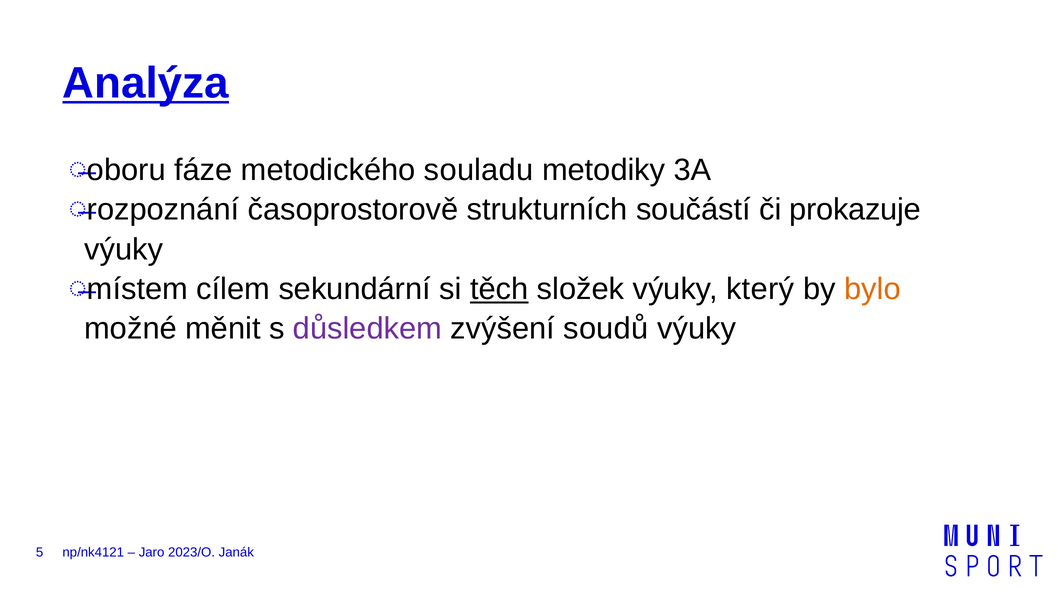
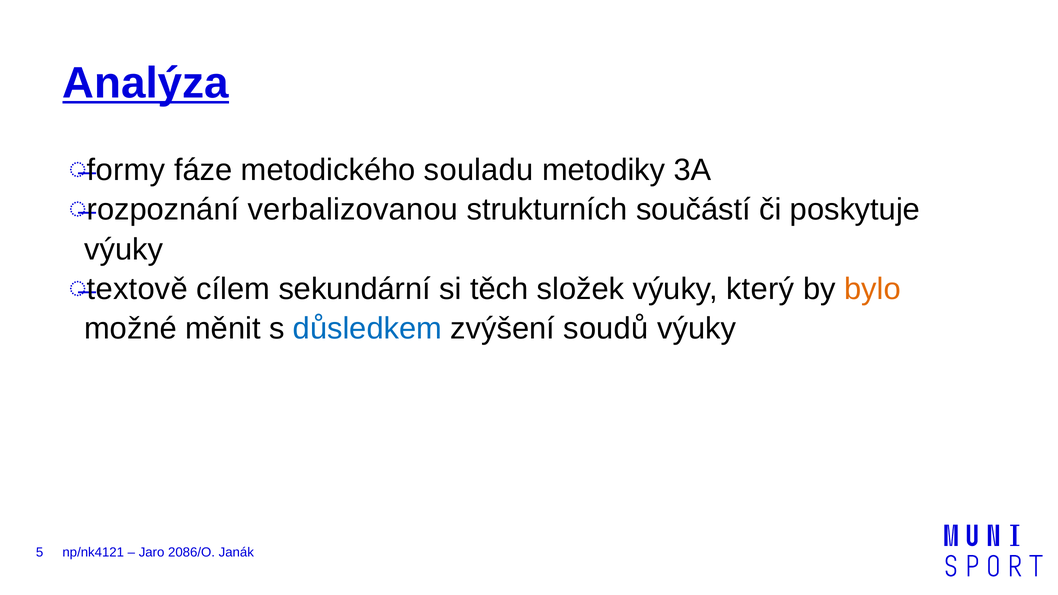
oboru: oboru -> formy (126, 170)
časoprostorově: časoprostorově -> verbalizovanou (353, 210)
prokazuje: prokazuje -> poskytuje (855, 210)
místem: místem -> textově (137, 289)
těch underline: present -> none (499, 289)
důsledkem colour: purple -> blue (367, 329)
2023/O: 2023/O -> 2086/O (192, 552)
